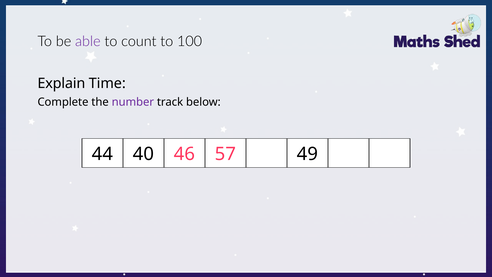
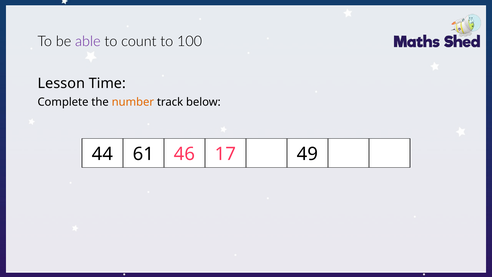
Explain: Explain -> Lesson (61, 83)
number colour: purple -> orange (133, 102)
40: 40 -> 61 (143, 154)
57: 57 -> 17 (225, 154)
